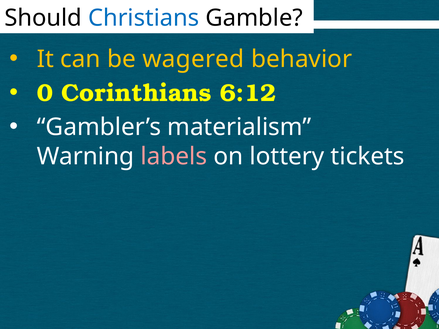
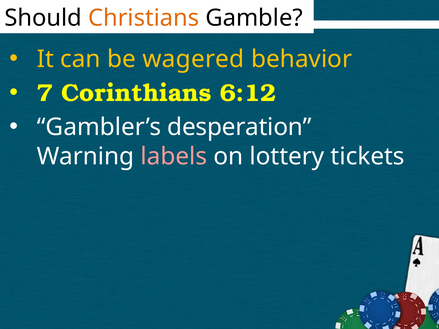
Christians colour: blue -> orange (144, 18)
0: 0 -> 7 (45, 93)
materialism: materialism -> desperation (239, 127)
